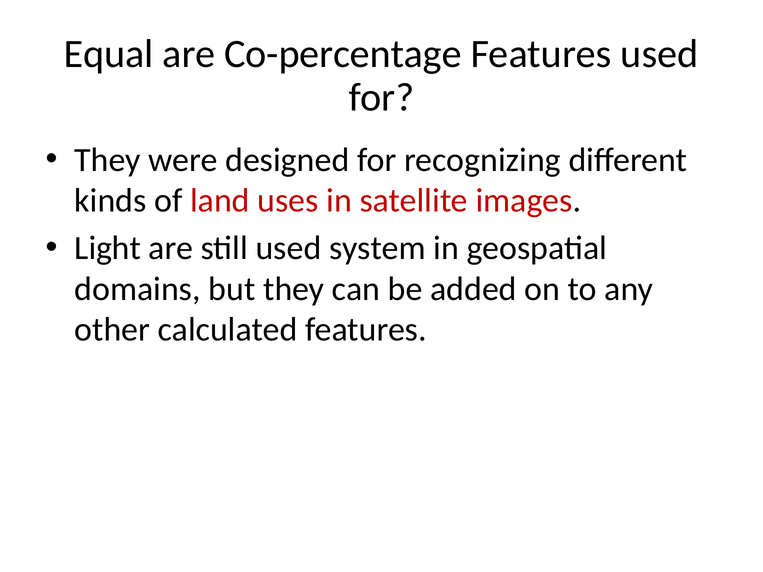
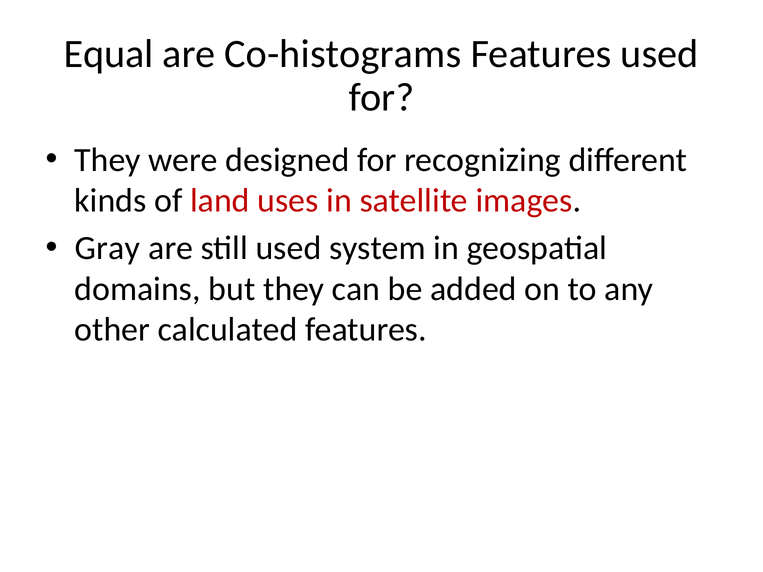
Co-percentage: Co-percentage -> Co-histograms (343, 54)
Light: Light -> Gray (107, 248)
